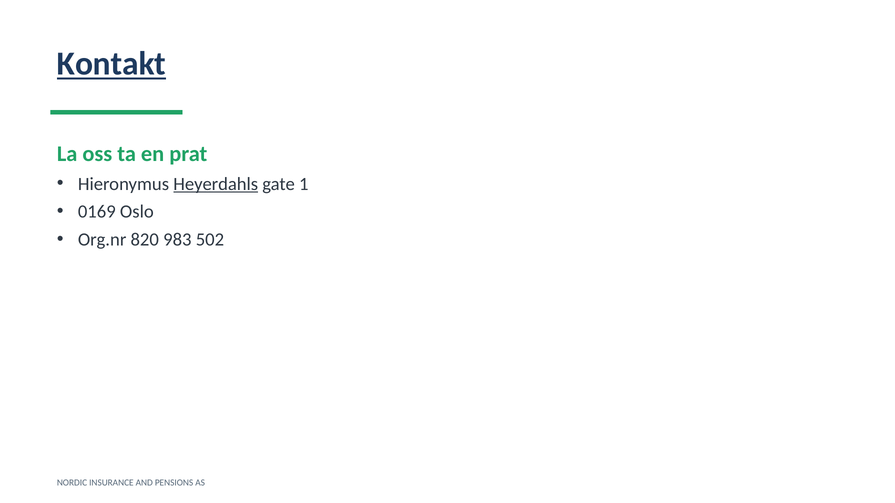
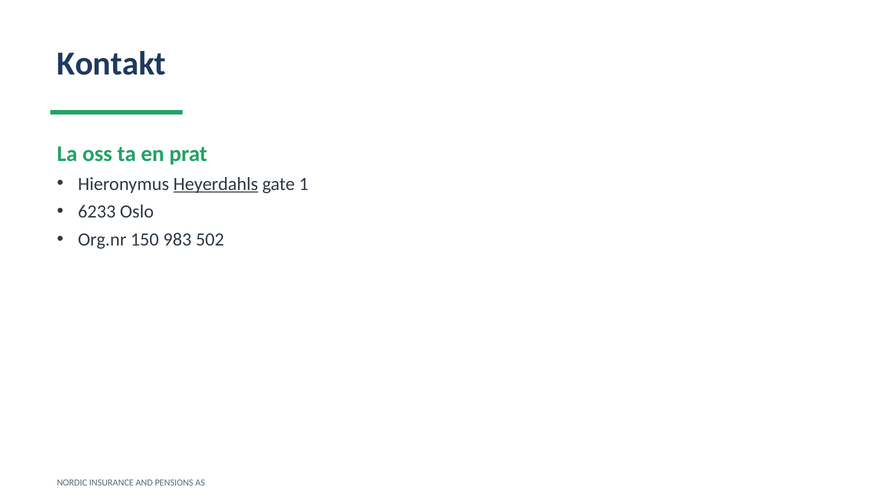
Kontakt underline: present -> none (111, 64)
0169: 0169 -> 6233 (97, 212)
820: 820 -> 150 (145, 240)
